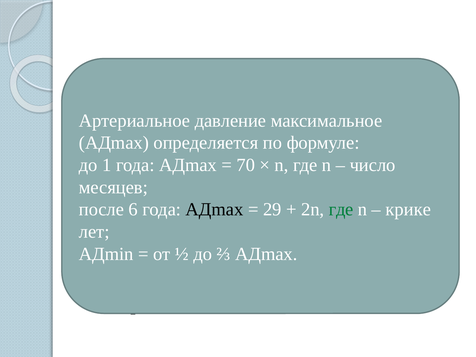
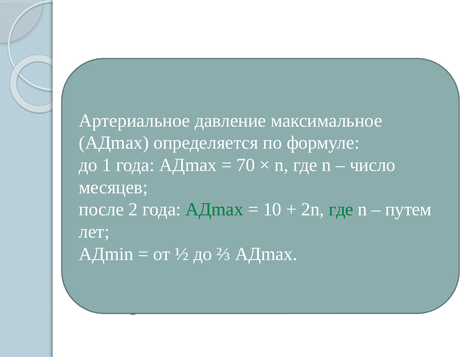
6: 6 -> 2 (133, 209)
АДmax colour: black -> green (215, 209)
29: 29 -> 10 (272, 209)
крике: крике -> путем (408, 209)
